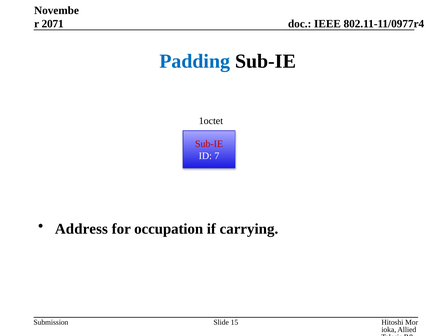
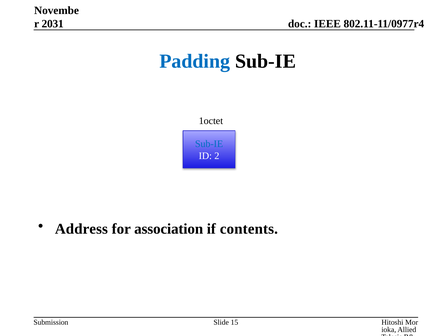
2071: 2071 -> 2031 (53, 24)
Sub-IE colour: red -> blue (209, 144)
7: 7 -> 2 (217, 156)
occupation: occupation -> association (169, 229)
carrying: carrying -> contents (249, 229)
